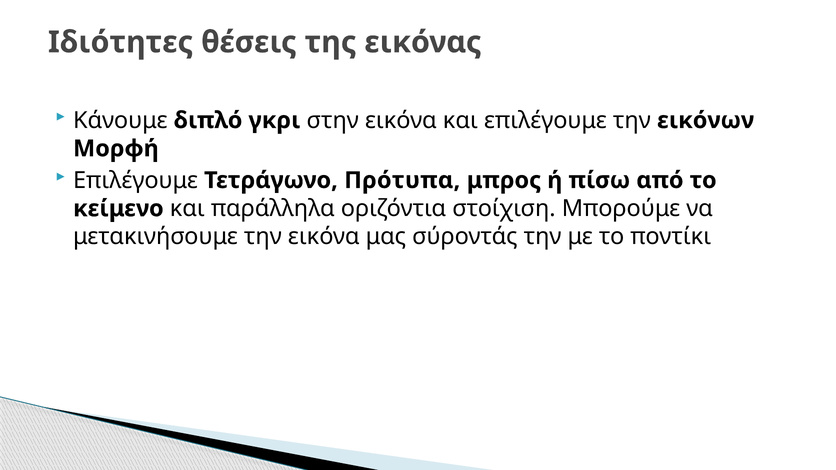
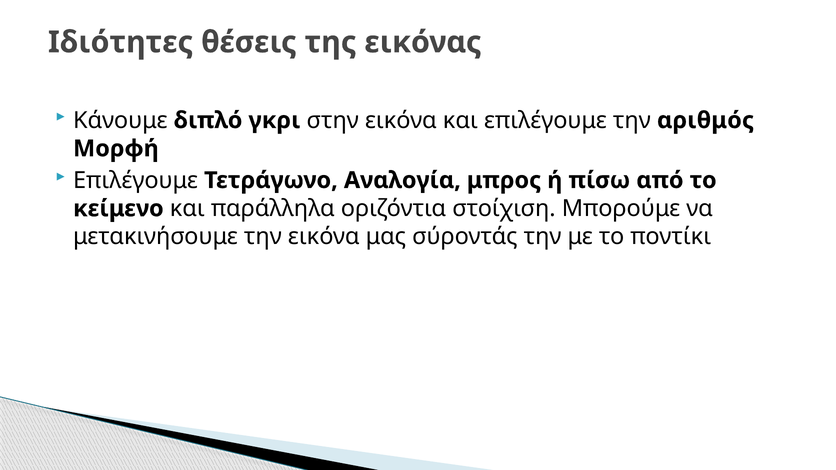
εικόνων: εικόνων -> αριθμός (706, 120)
Πρότυπα: Πρότυπα -> Αναλογία (402, 180)
